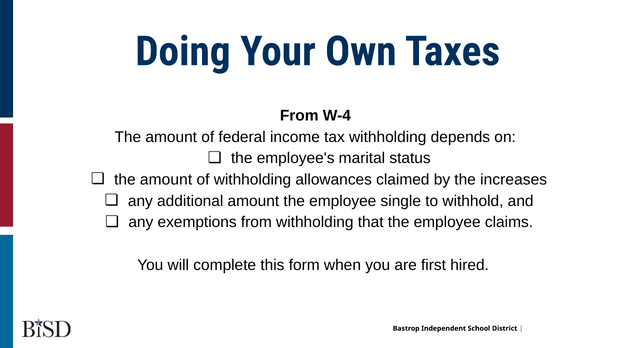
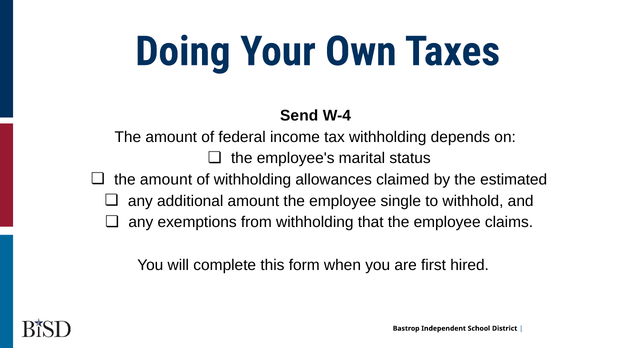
From: From -> Send (299, 116)
increases: increases -> estimated (514, 180)
